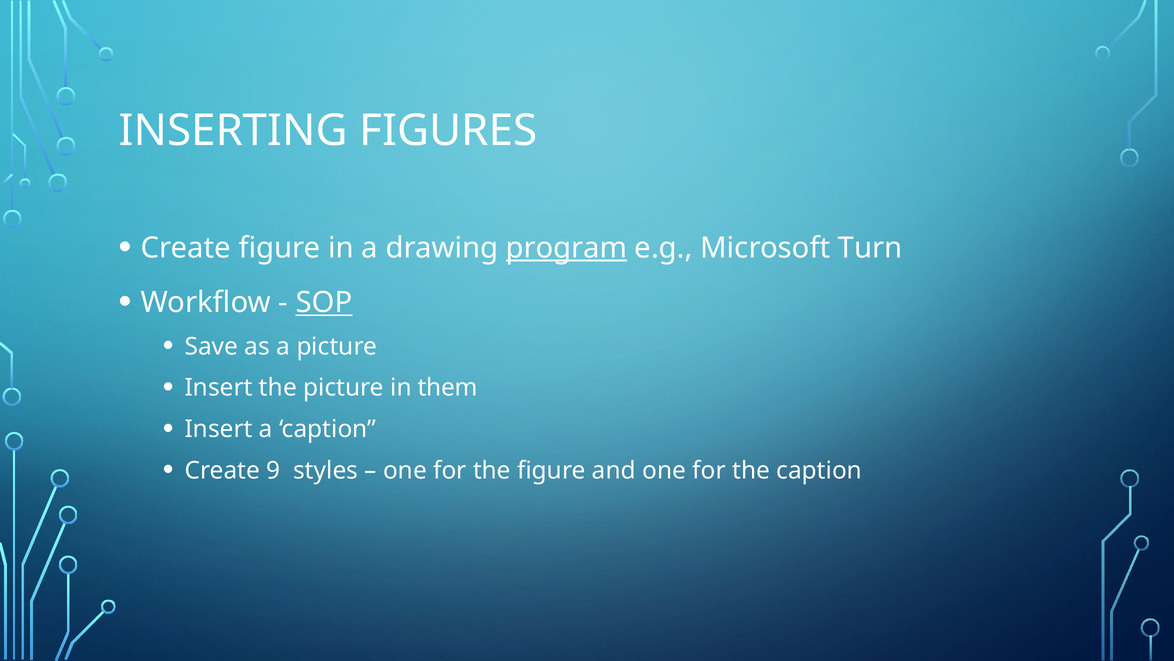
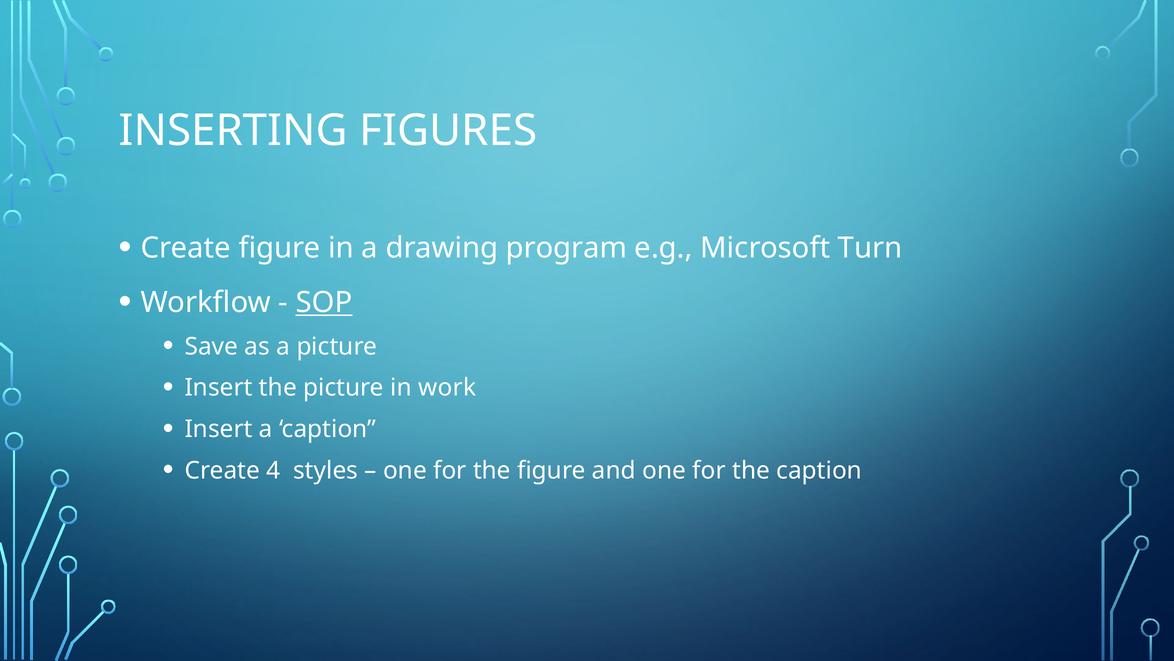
program underline: present -> none (566, 248)
them: them -> work (447, 387)
9: 9 -> 4 (273, 470)
